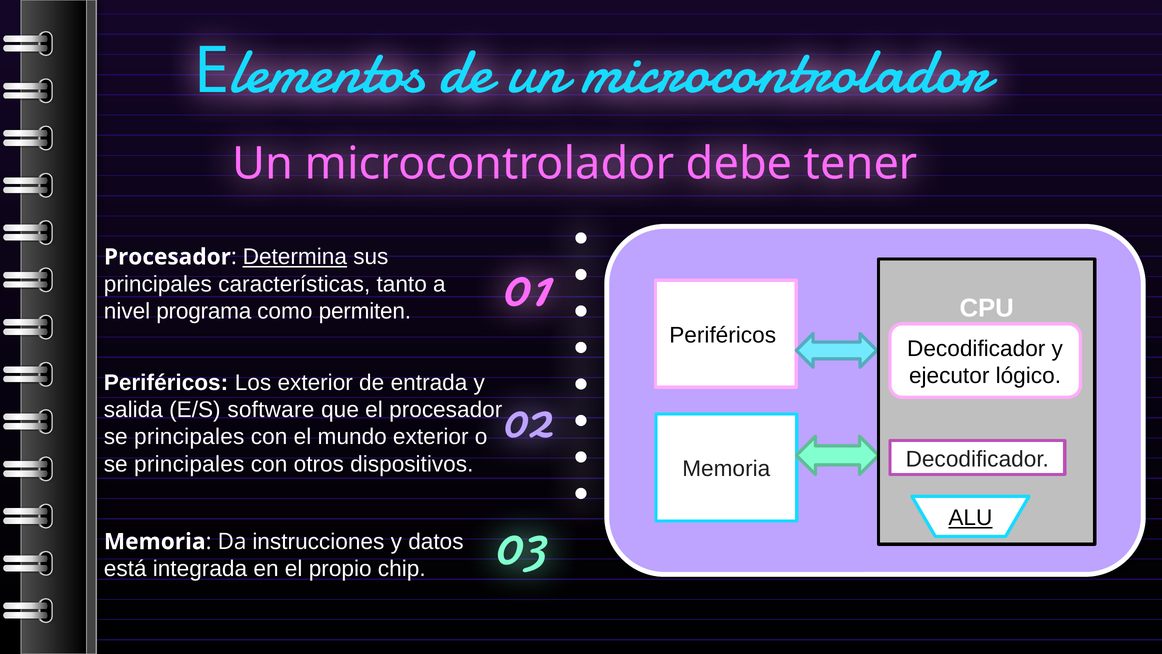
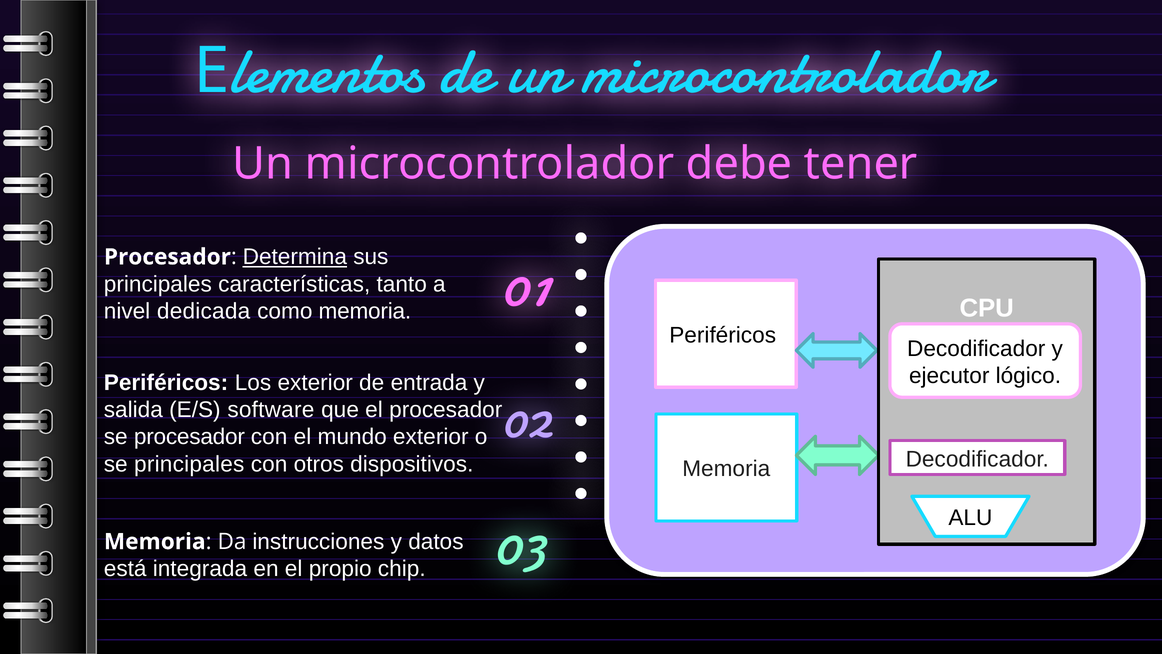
programa: programa -> dedicada (204, 311)
como permiten: permiten -> memoria (365, 311)
principales: principales -> procesador (189, 437)
ALU underline: present -> none (970, 518)
